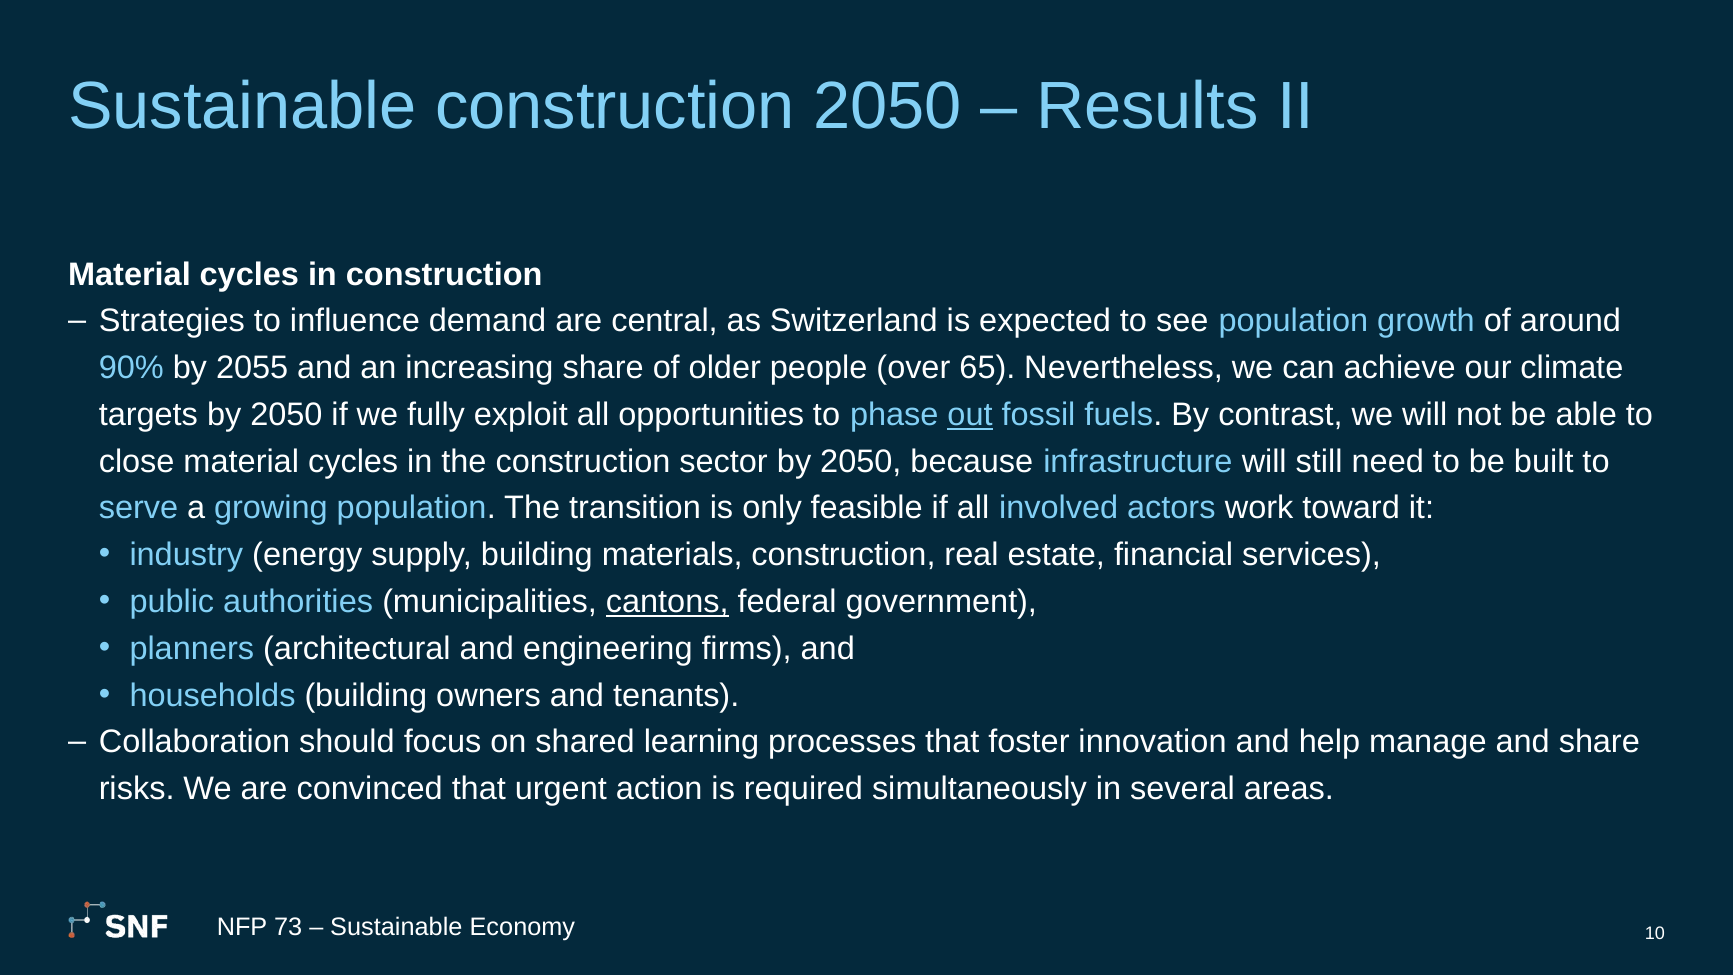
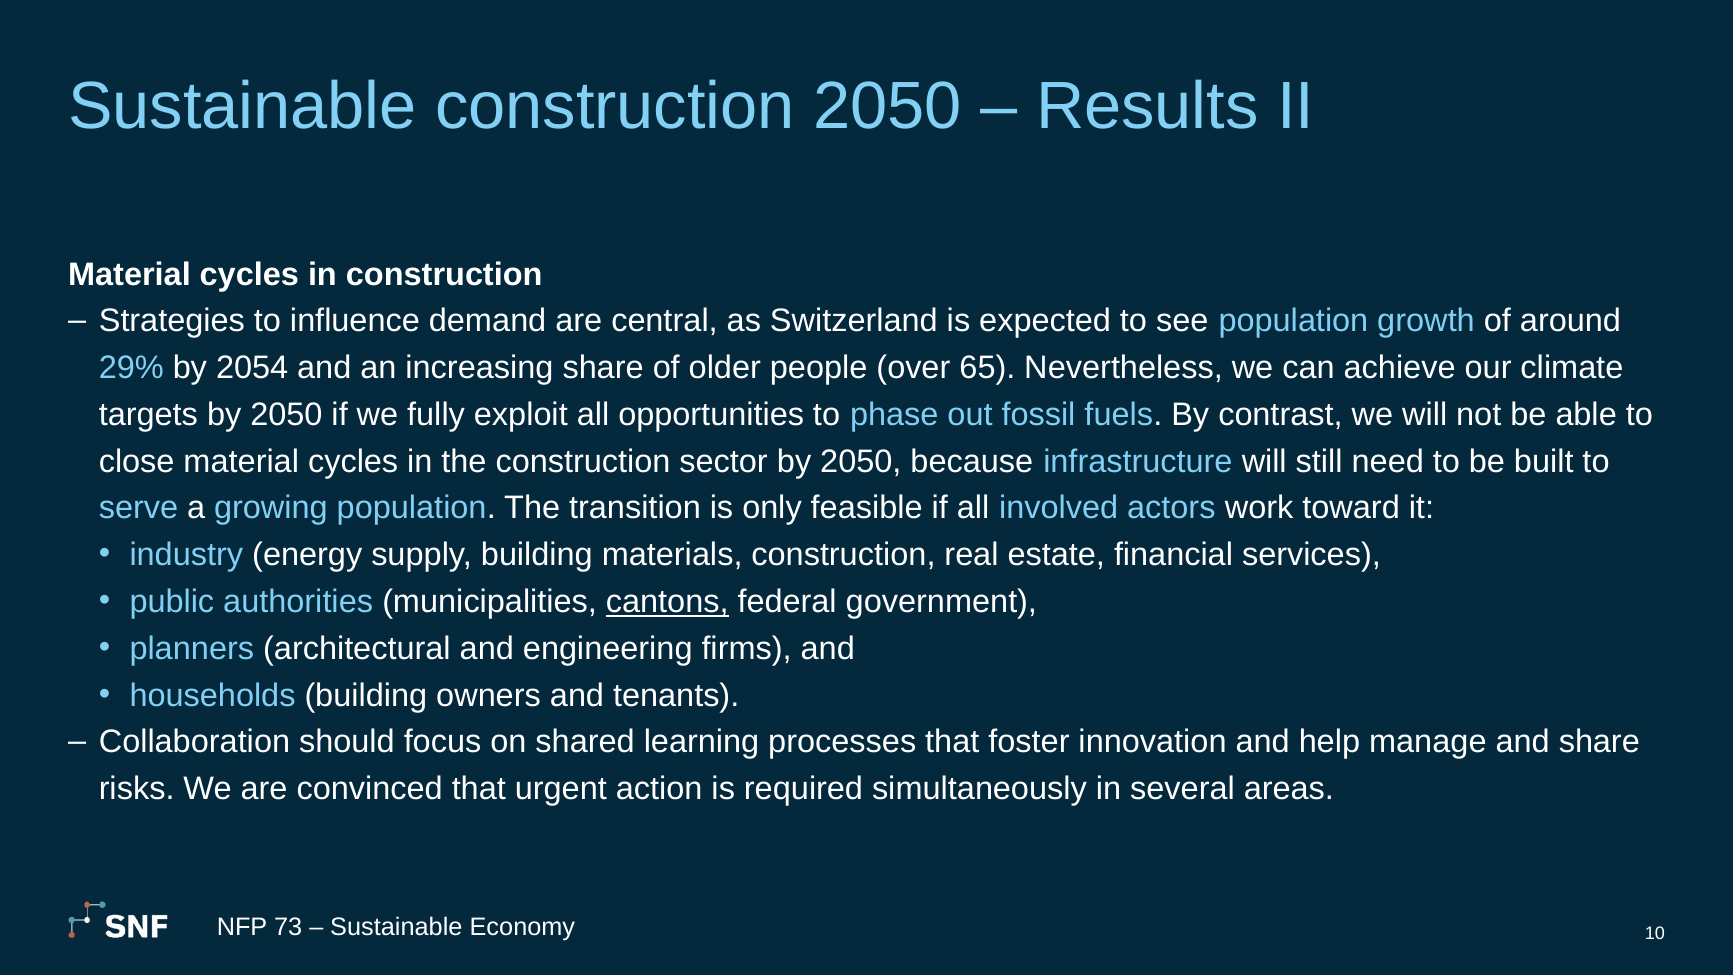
90%: 90% -> 29% (131, 368)
2055: 2055 -> 2054 (252, 368)
out underline: present -> none (970, 415)
